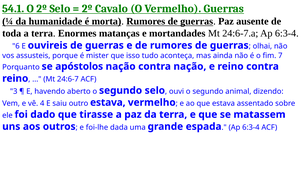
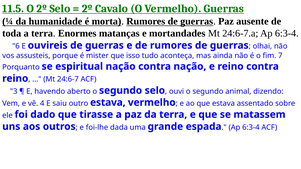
54.1: 54.1 -> 11.5 (13, 9)
apóstolos: apóstolos -> espiritual (79, 67)
